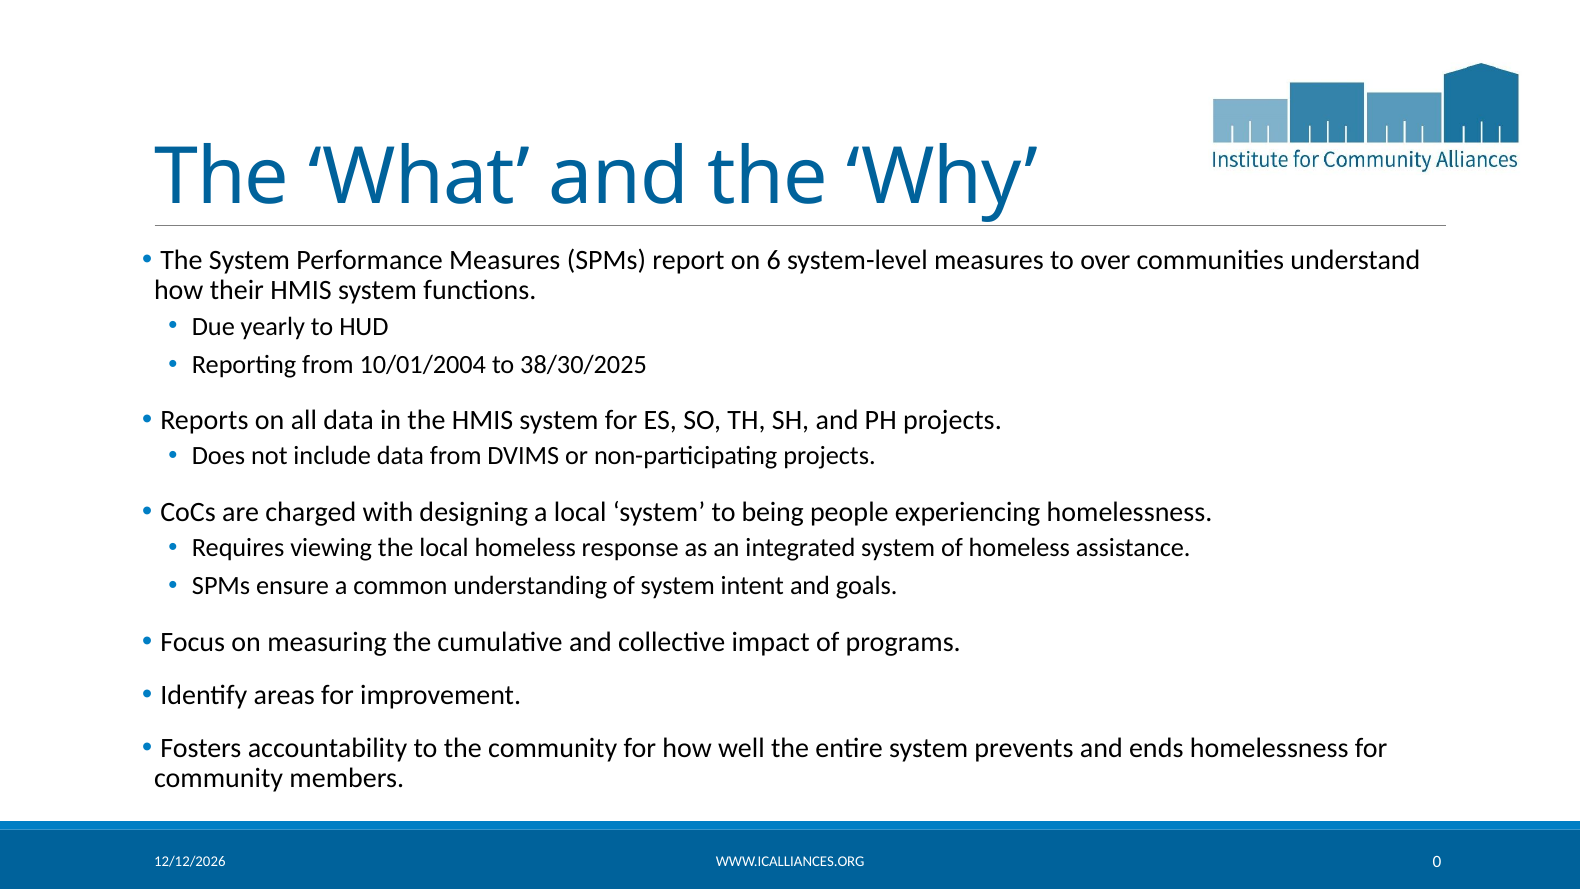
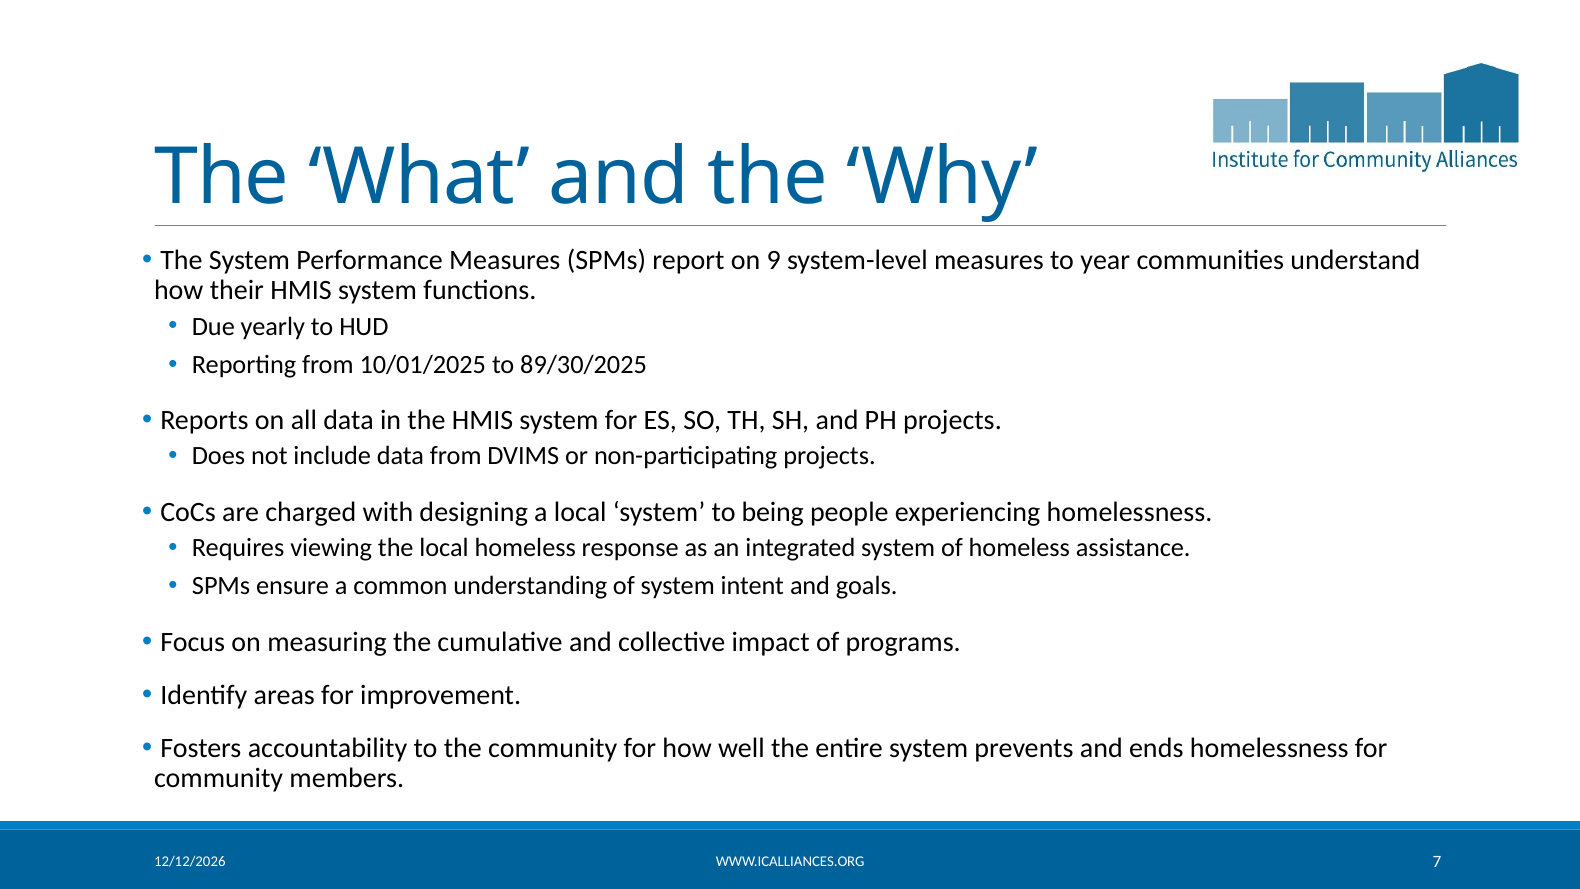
6: 6 -> 9 (774, 260)
over: over -> year (1105, 260)
10/01/2004: 10/01/2004 -> 10/01/2025 (423, 365)
38/30/2025: 38/30/2025 -> 89/30/2025 (584, 365)
0: 0 -> 7 (1437, 862)
